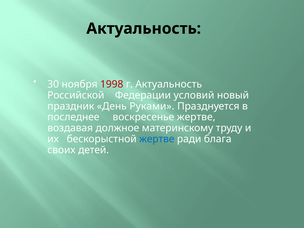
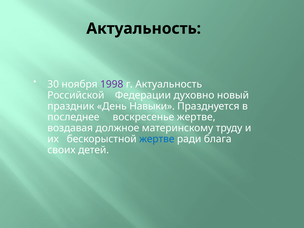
1998 colour: red -> purple (112, 84)
условий: условий -> духовно (194, 95)
Руками: Руками -> Навыки (152, 106)
